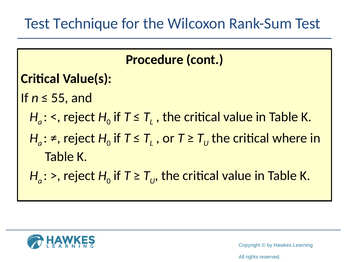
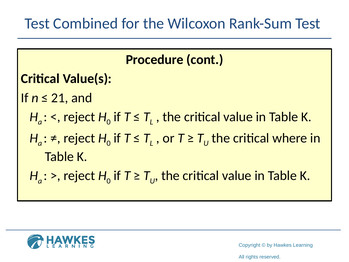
Technique: Technique -> Combined (86, 23)
55: 55 -> 21 (60, 98)
